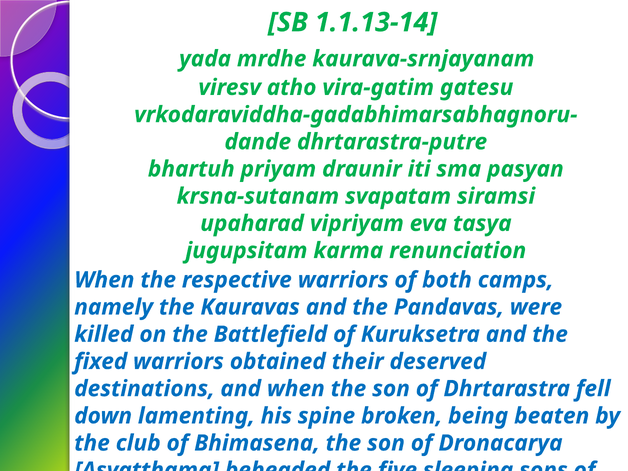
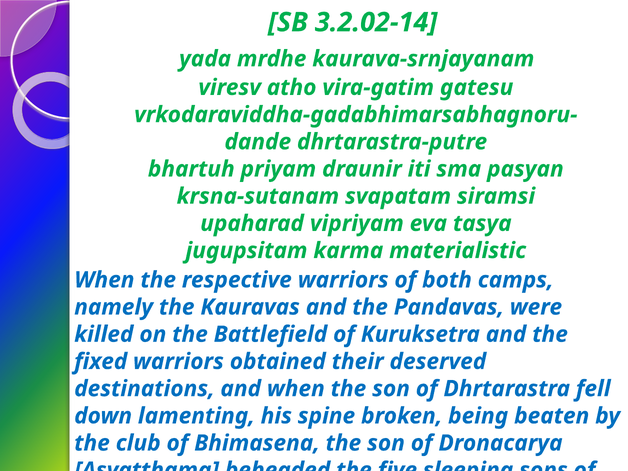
1.1.13-14: 1.1.13-14 -> 3.2.02-14 (376, 22)
renunciation: renunciation -> materialistic (458, 251)
